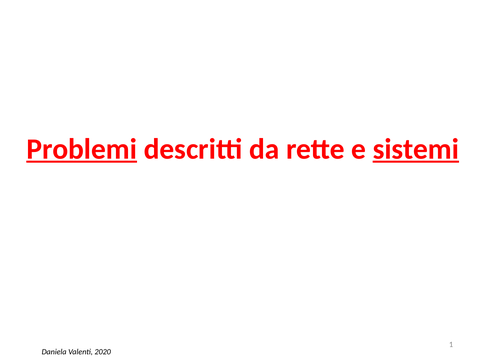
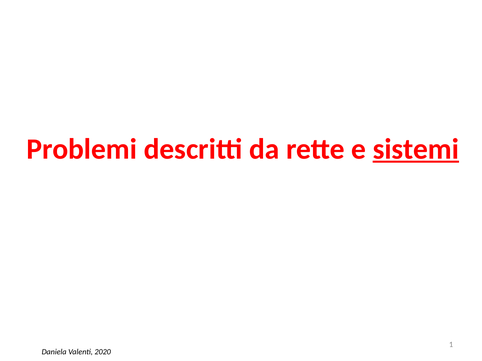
Problemi underline: present -> none (82, 149)
